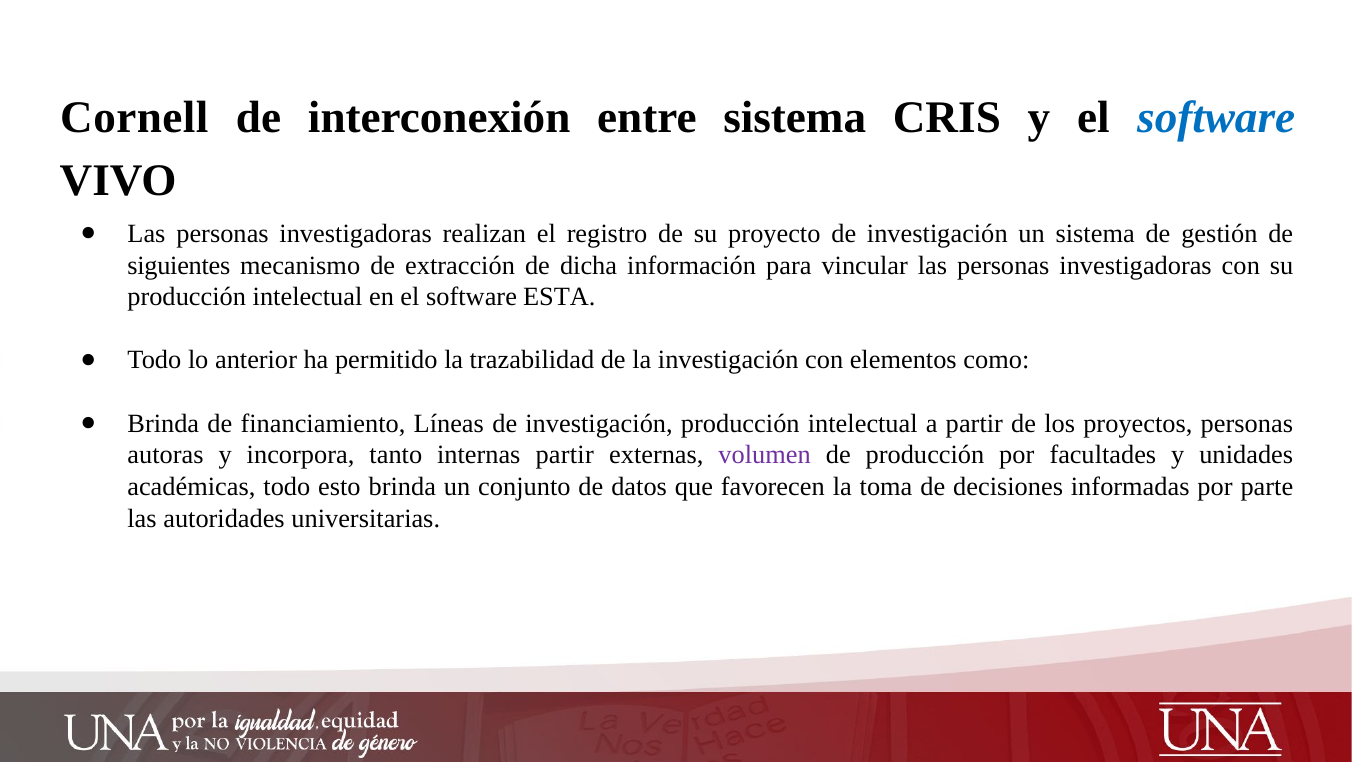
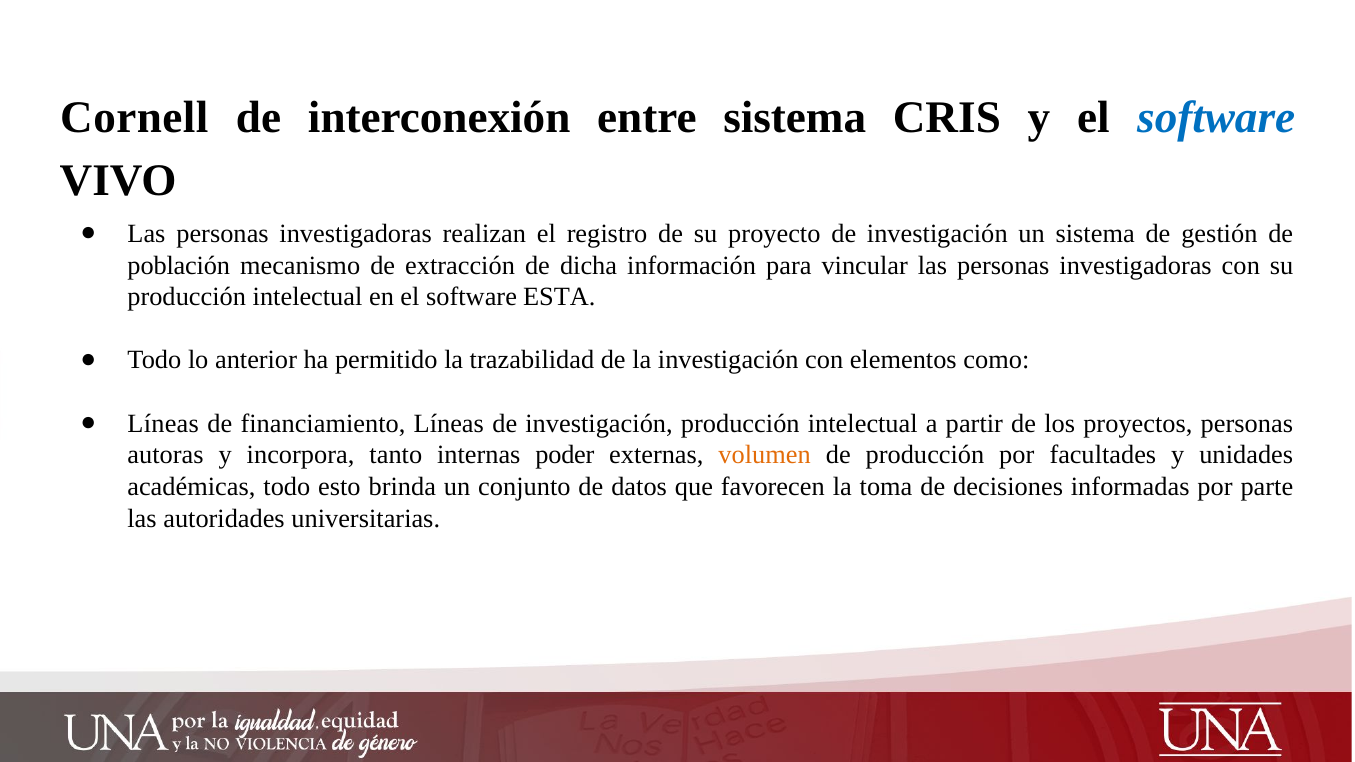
siguientes: siguientes -> población (179, 265)
Brinda: Brinda -> Líneas (163, 424)
internas partir: partir -> poder (565, 455)
volumen colour: purple -> orange (765, 455)
